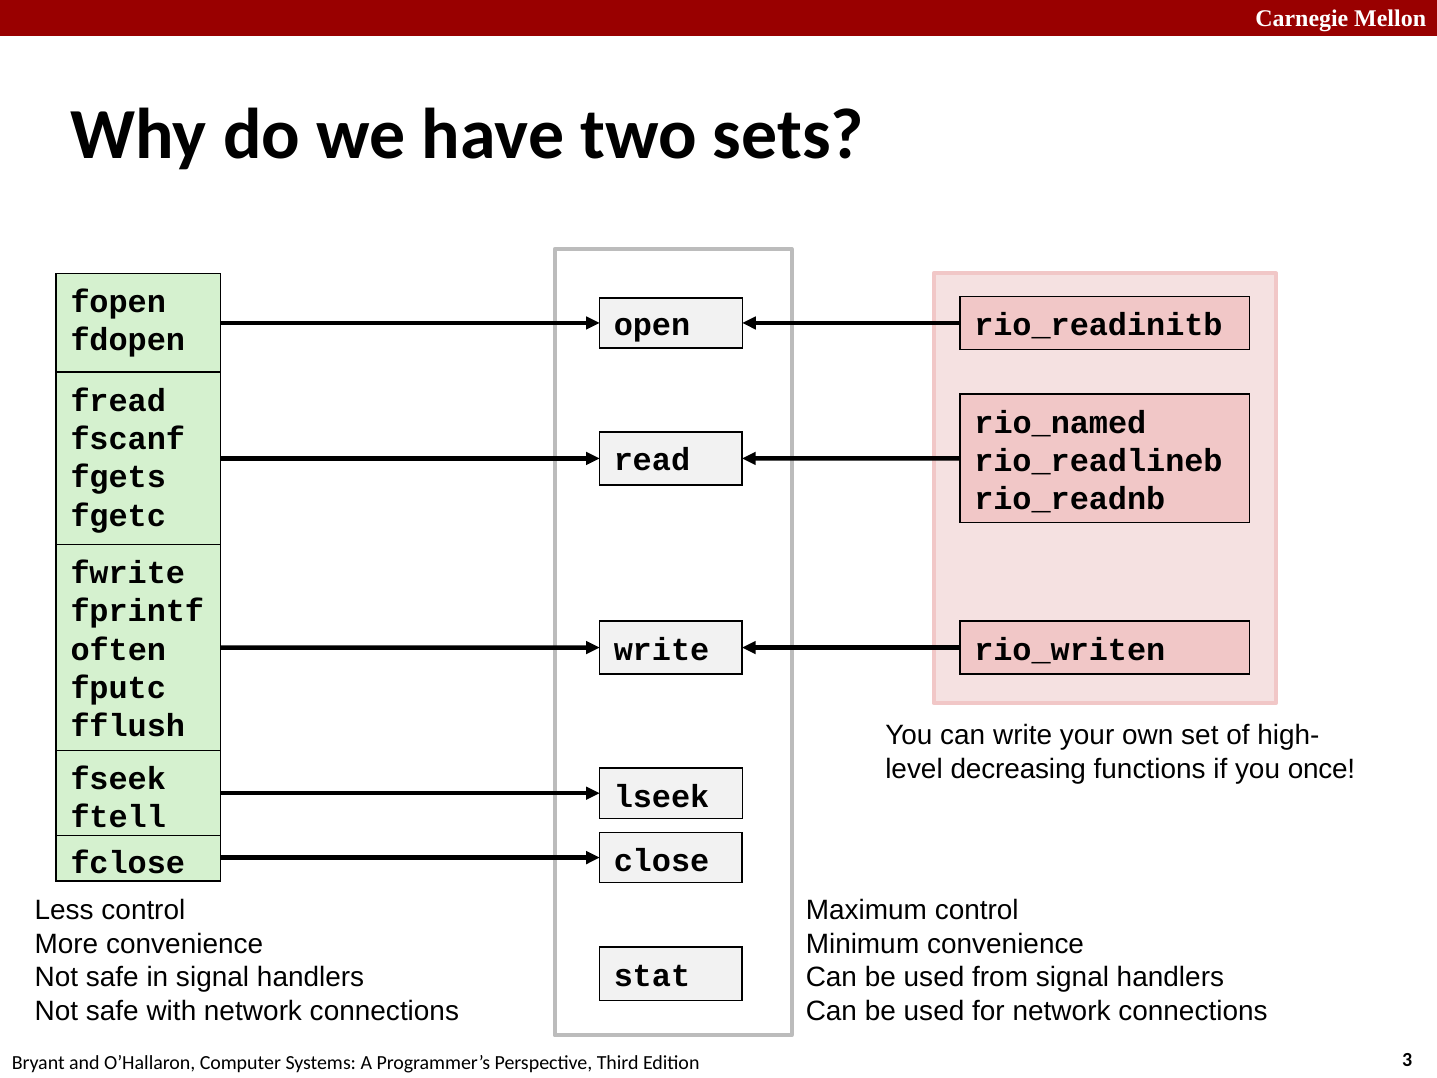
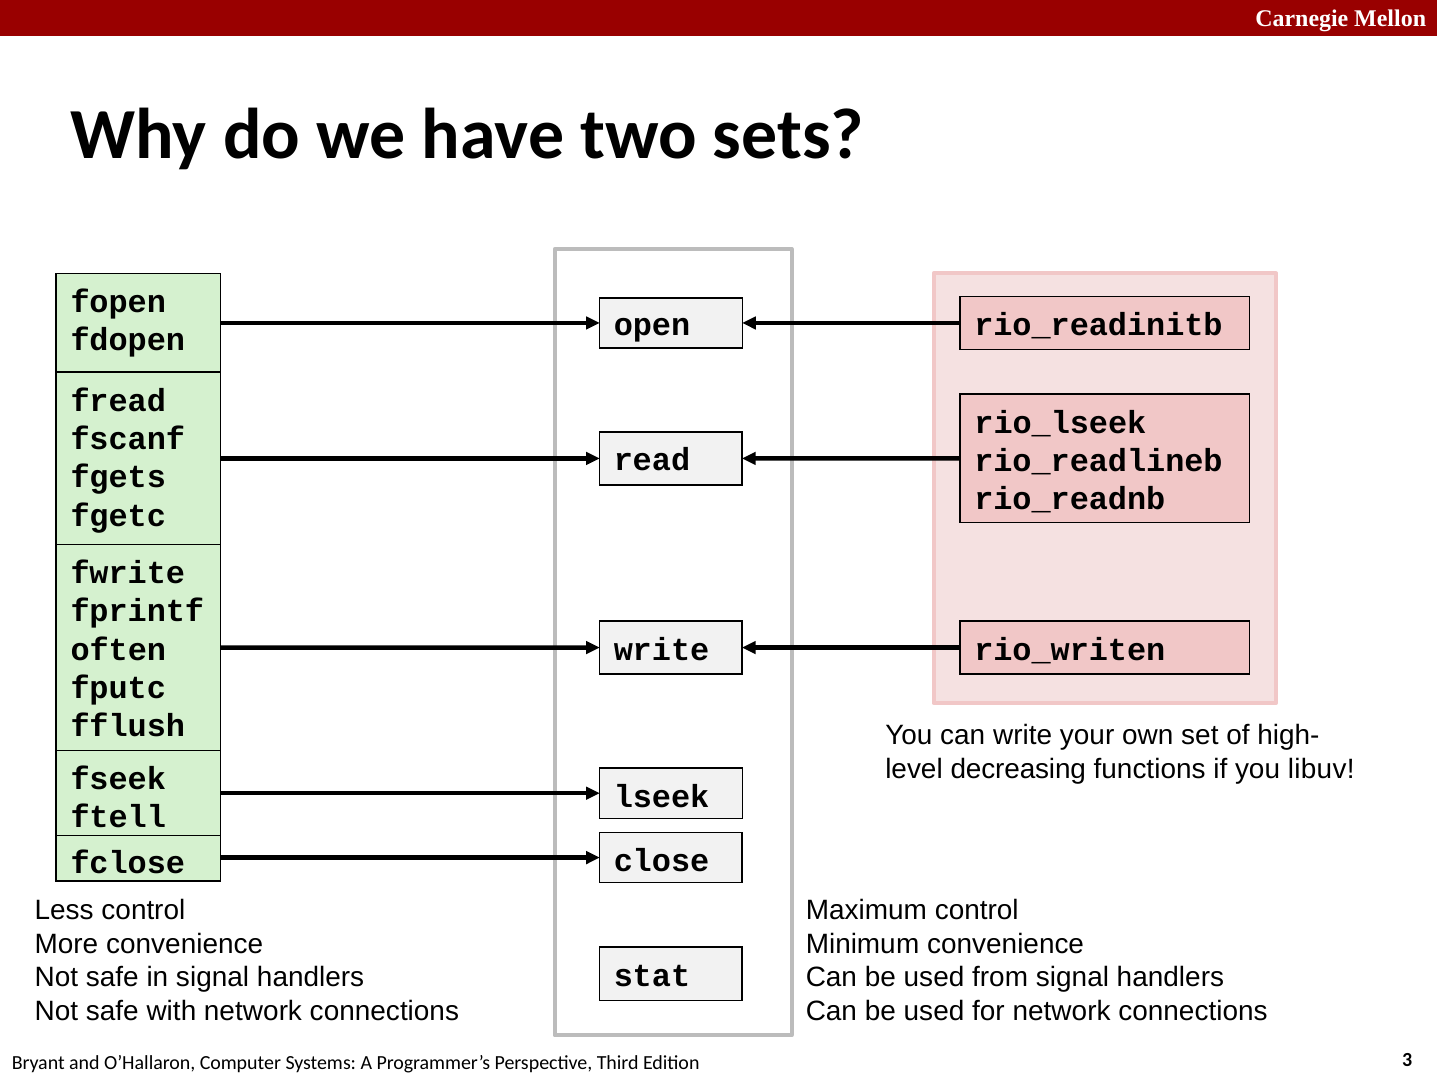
rio_named: rio_named -> rio_lseek (1060, 423)
once: once -> libuv (1321, 769)
